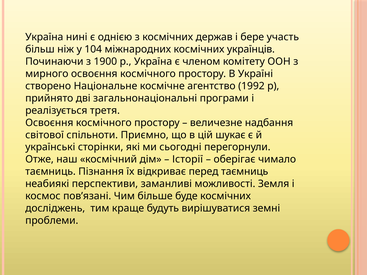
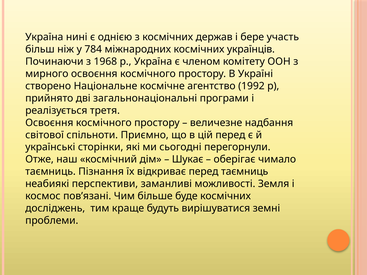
104: 104 -> 784 (93, 49)
1900: 1900 -> 1968 (105, 62)
цій шукає: шукає -> перед (230, 135)
Історії: Історії -> Шукає (188, 159)
